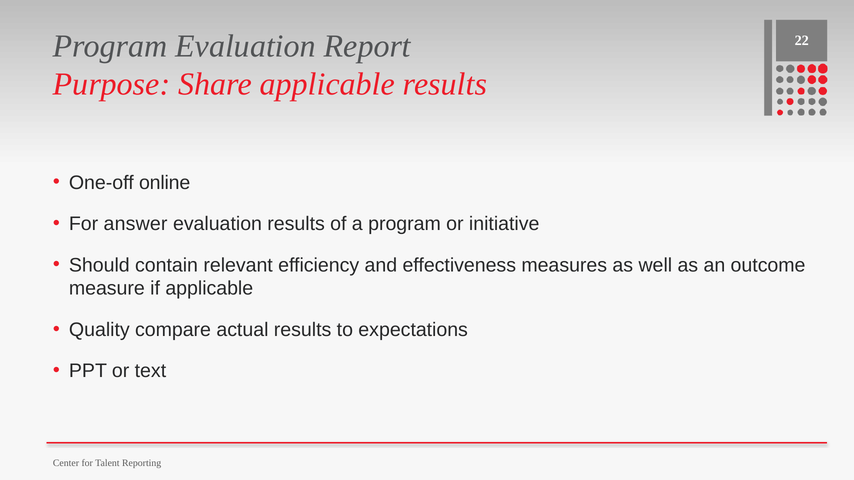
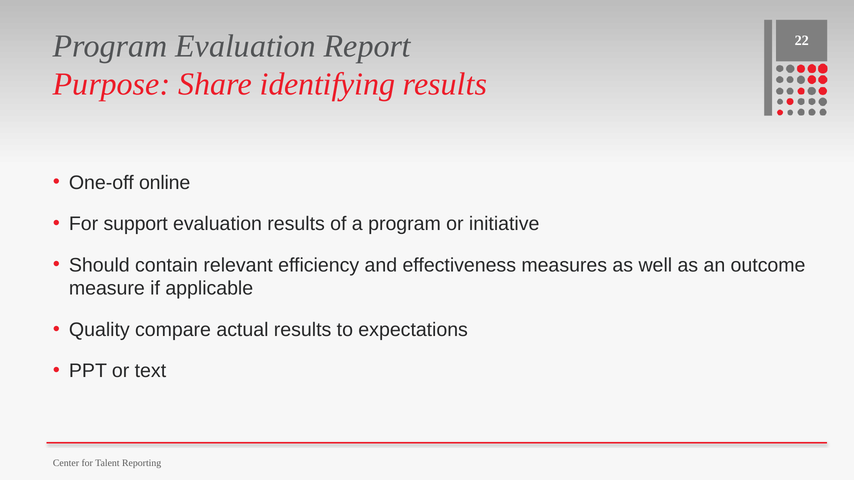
Share applicable: applicable -> identifying (327, 84)
answer: answer -> support (136, 224)
